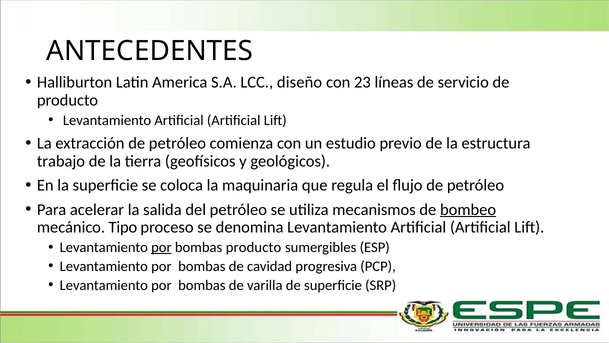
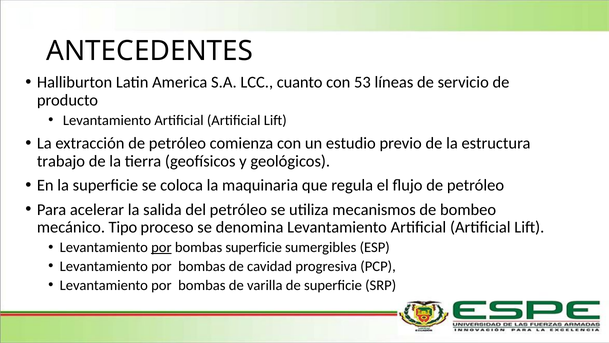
diseño: diseño -> cuanto (300, 82)
23: 23 -> 53 (362, 82)
bombeo underline: present -> none (468, 209)
bombas producto: producto -> superficie (254, 247)
